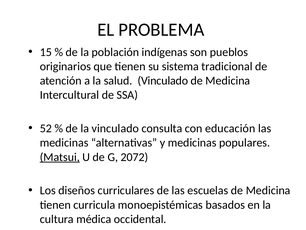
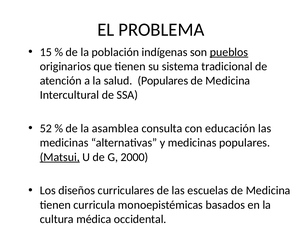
pueblos underline: none -> present (229, 52)
salud Vinculado: Vinculado -> Populares (163, 81)
la vinculado: vinculado -> asamblea (115, 128)
2072: 2072 -> 2000 (134, 157)
